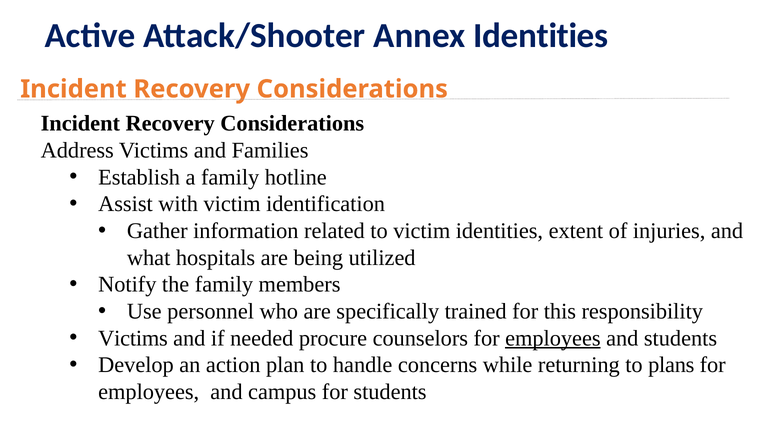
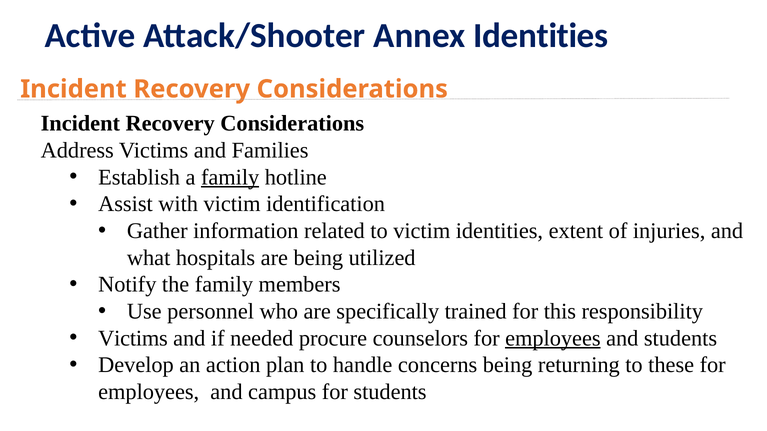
family underline: none -> present (230, 177)
concerns while: while -> being (508, 365)
plans: plans -> these (671, 365)
